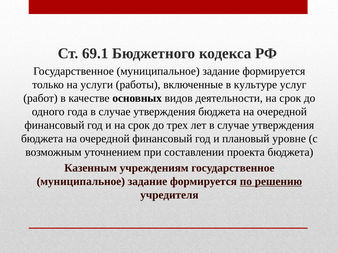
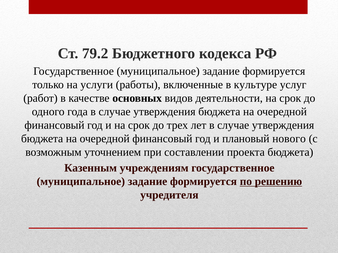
69.1: 69.1 -> 79.2 (95, 54)
уровне: уровне -> нового (289, 139)
